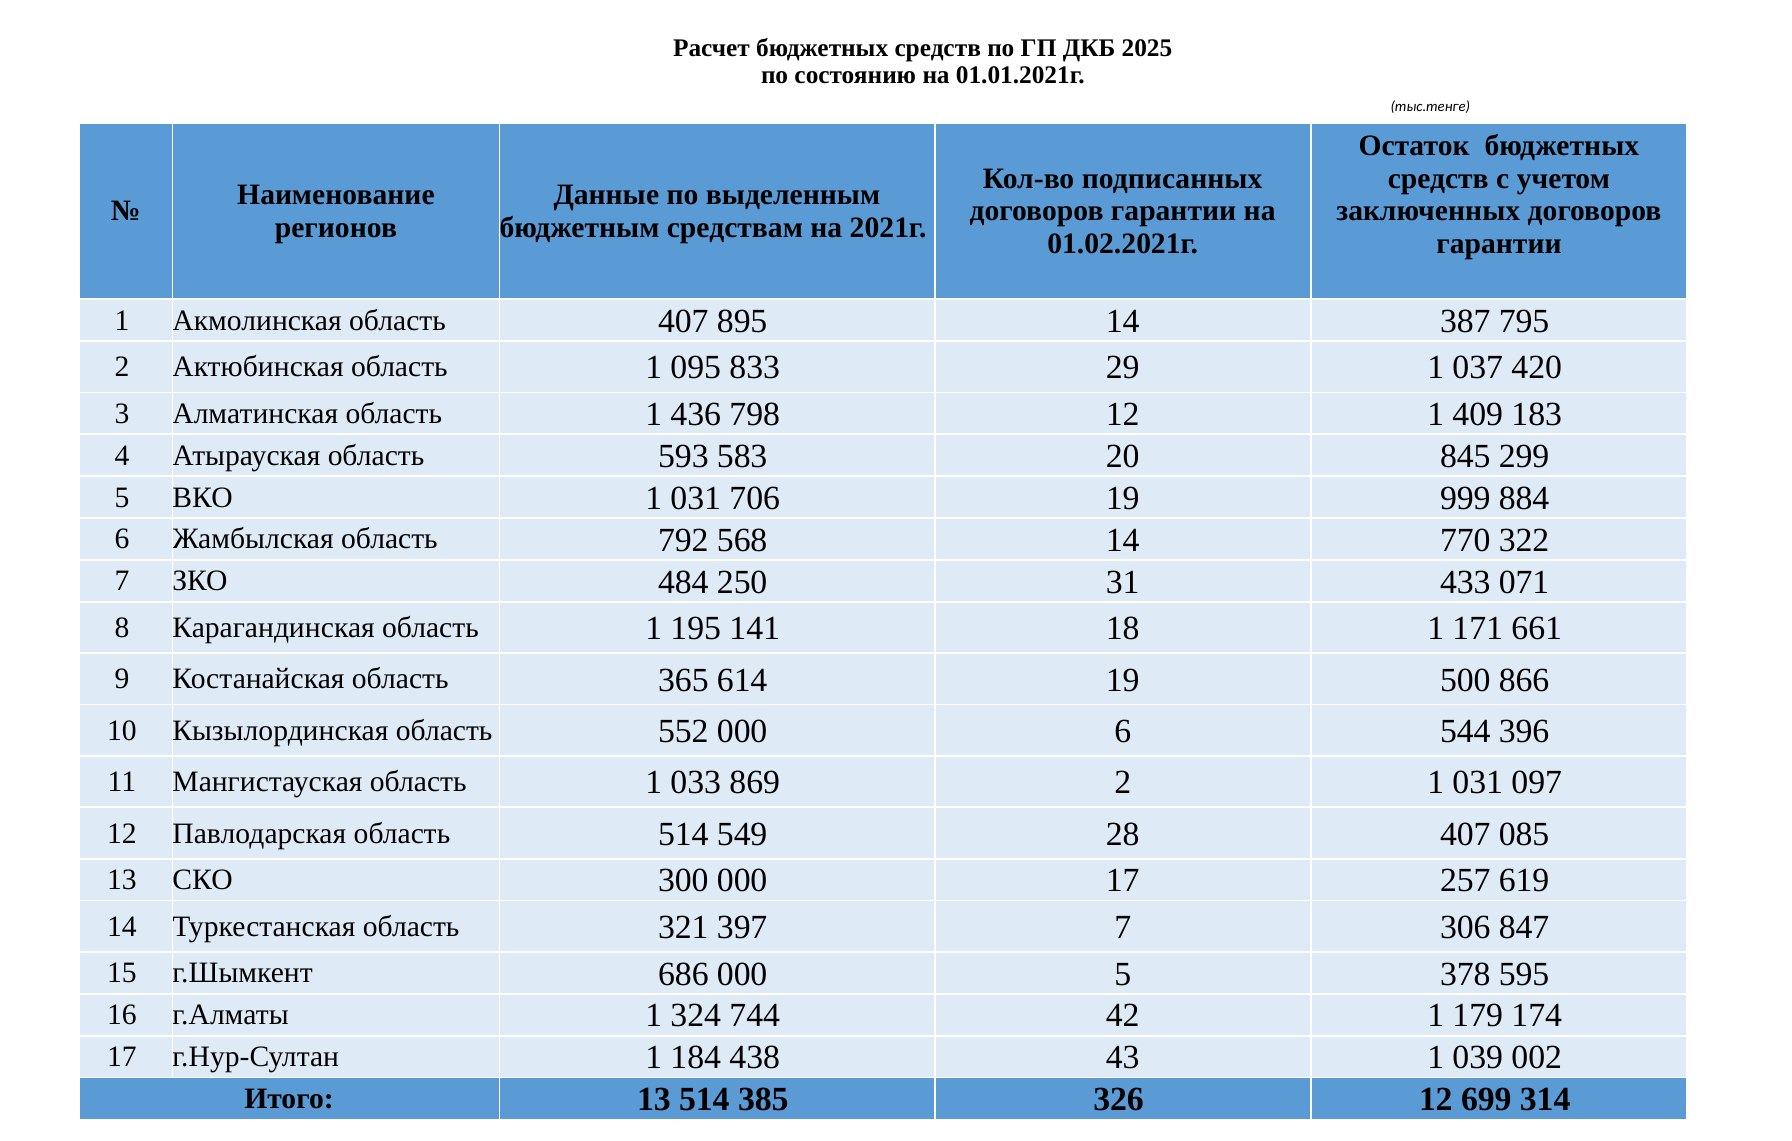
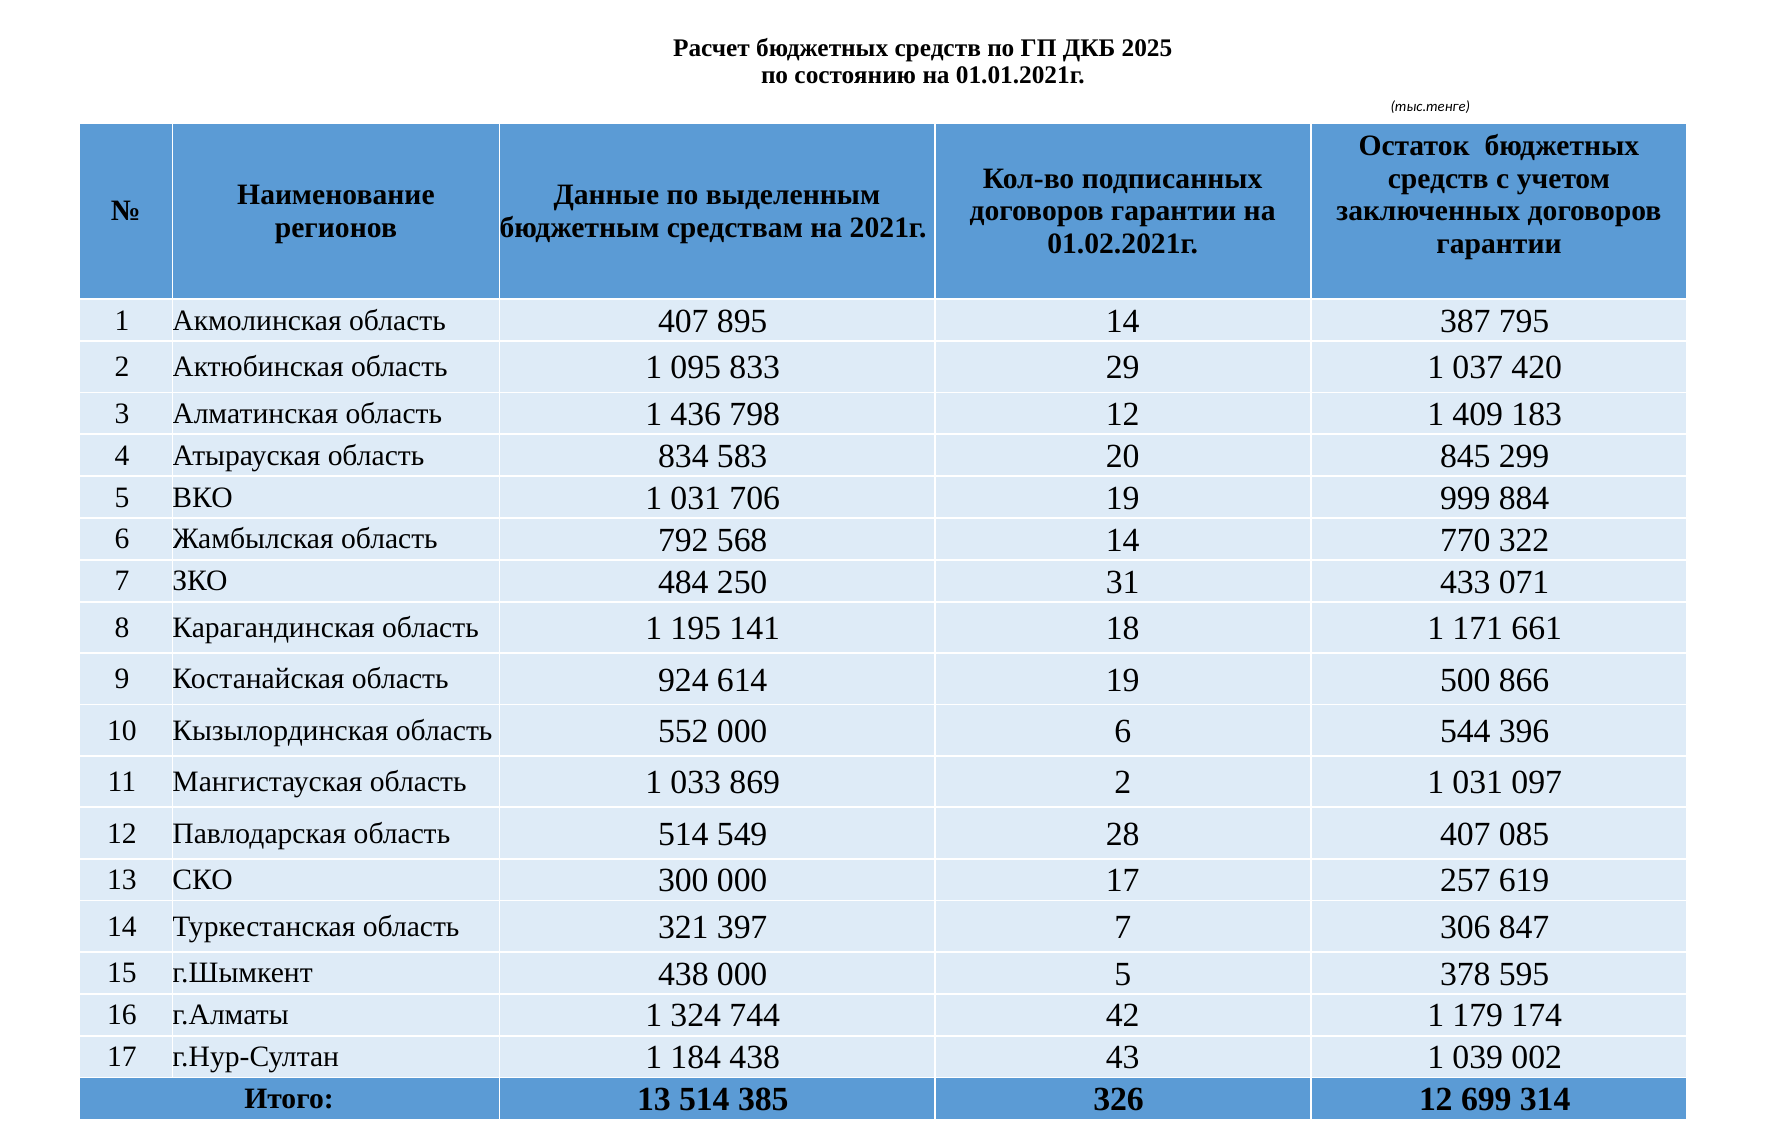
593: 593 -> 834 (683, 456)
365: 365 -> 924 (683, 680)
г.Шымкент 686: 686 -> 438 (683, 974)
